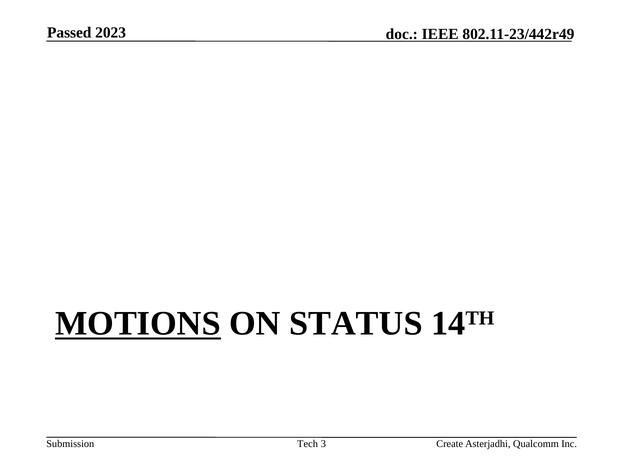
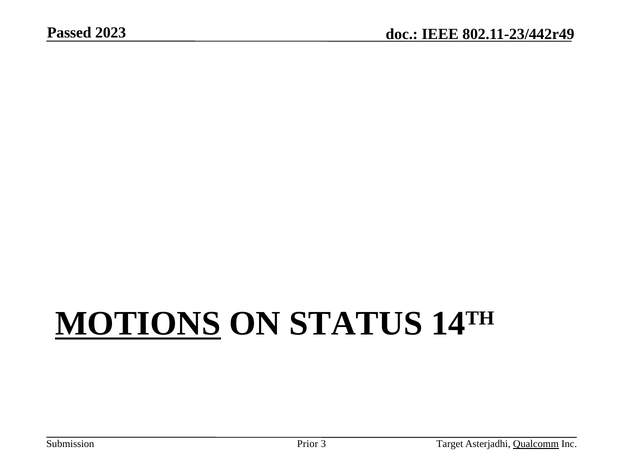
Tech: Tech -> Prior (308, 445)
Create: Create -> Target (450, 445)
Qualcomm underline: none -> present (536, 445)
